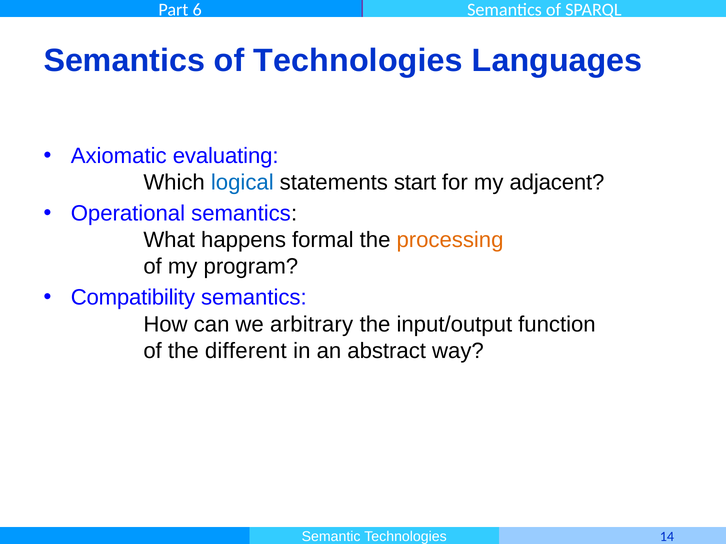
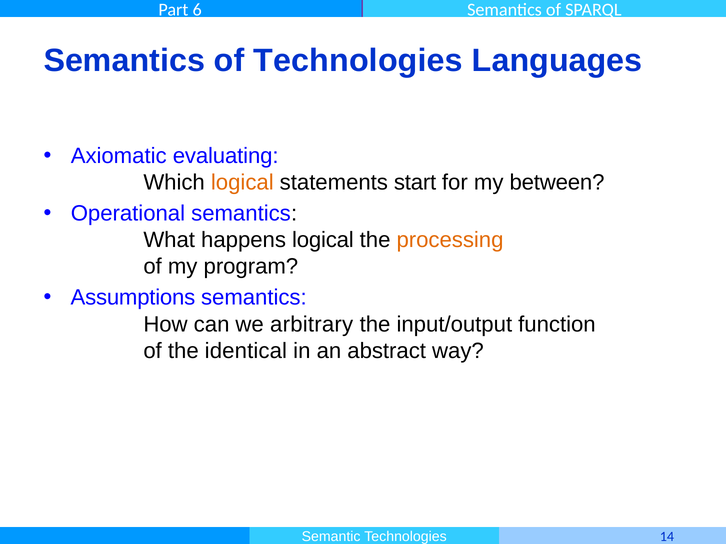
logical colour: blue -> orange (242, 183)
adjacent: adjacent -> between (557, 183)
happens formal: formal -> logical (323, 240)
Compatibility: Compatibility -> Assumptions (133, 298)
different: different -> identical (246, 351)
